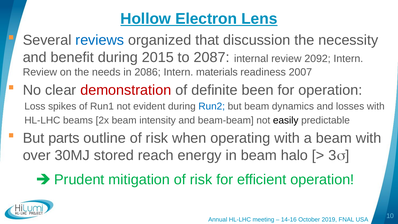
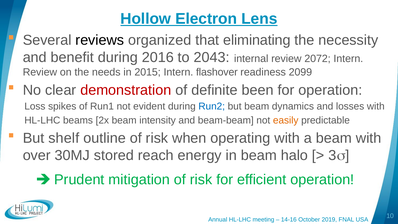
reviews colour: blue -> black (100, 40)
discussion: discussion -> eliminating (257, 40)
2015: 2015 -> 2016 (158, 57)
2087: 2087 -> 2043 (212, 57)
2092: 2092 -> 2072 (318, 59)
2086: 2086 -> 2015 (148, 72)
materials: materials -> flashover (217, 72)
2007: 2007 -> 2099 (300, 72)
easily colour: black -> orange (286, 120)
parts: parts -> shelf (64, 138)
